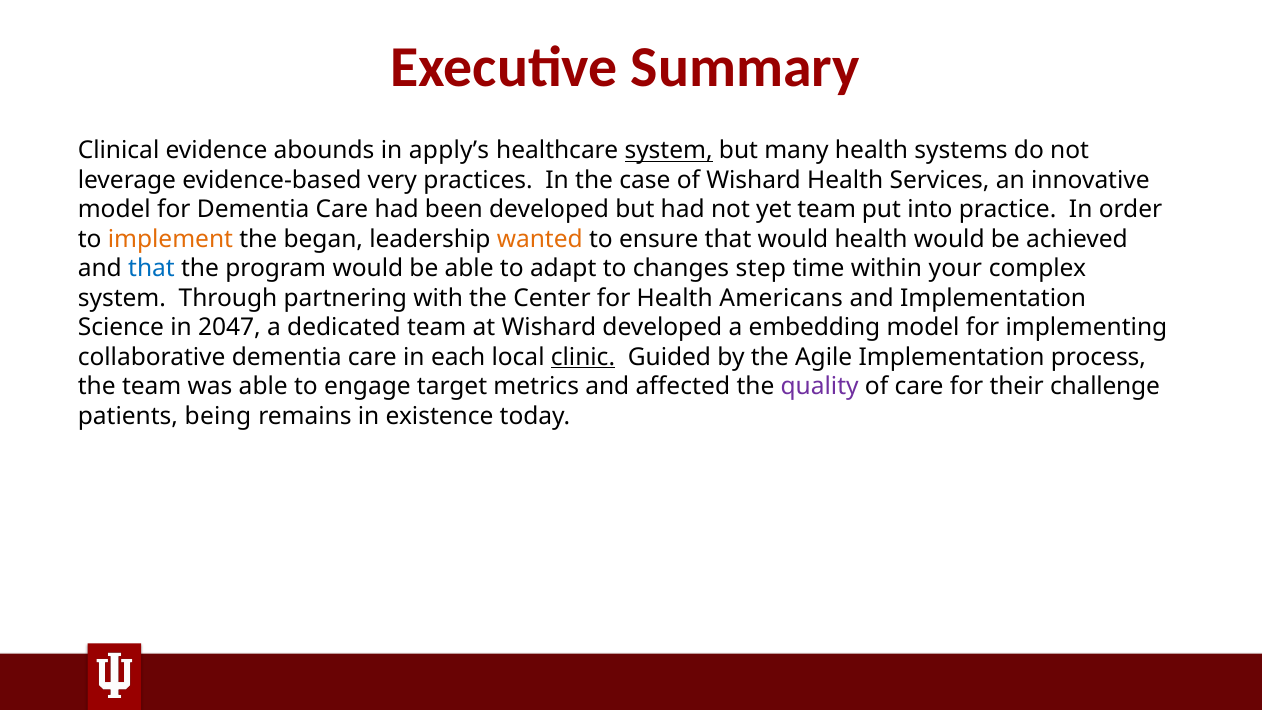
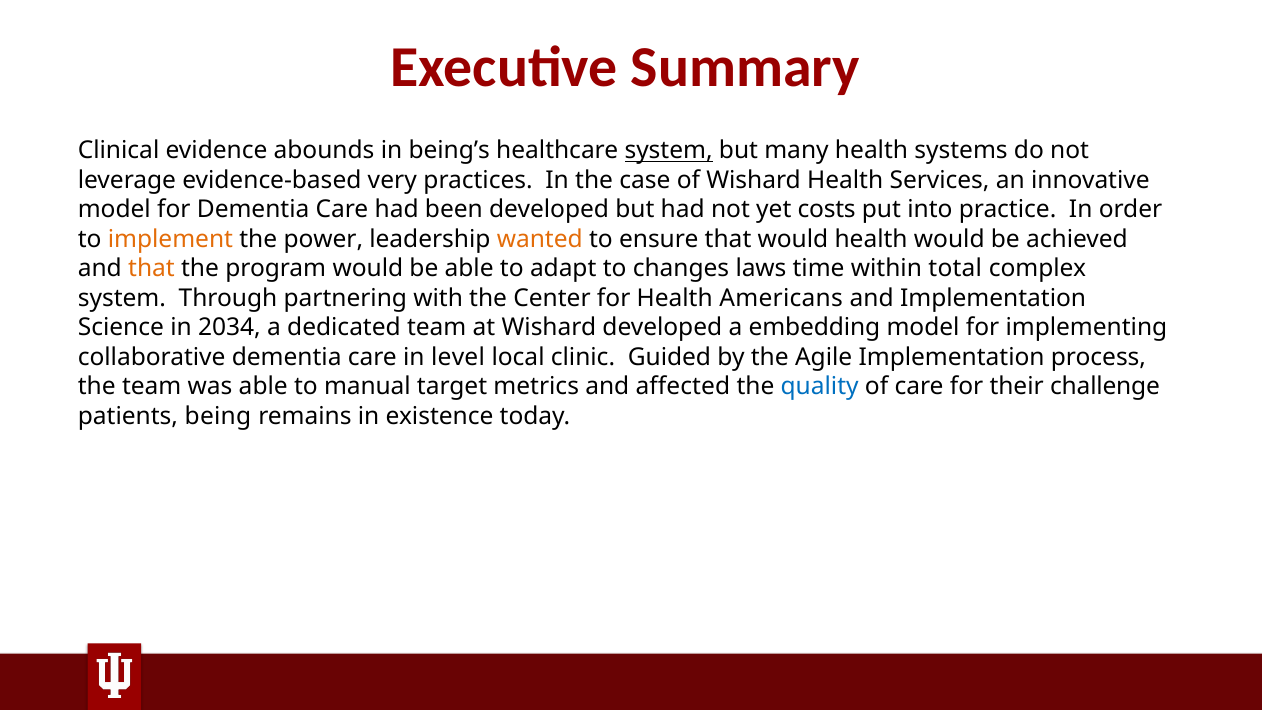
apply’s: apply’s -> being’s (449, 151)
yet team: team -> costs (827, 210)
began: began -> power (323, 239)
that colour: blue -> orange (152, 269)
step: step -> laws (761, 269)
your: your -> total (955, 269)
2047: 2047 -> 2034 (229, 328)
each: each -> level (458, 357)
clinic underline: present -> none (583, 357)
engage: engage -> manual (367, 387)
quality colour: purple -> blue (820, 387)
